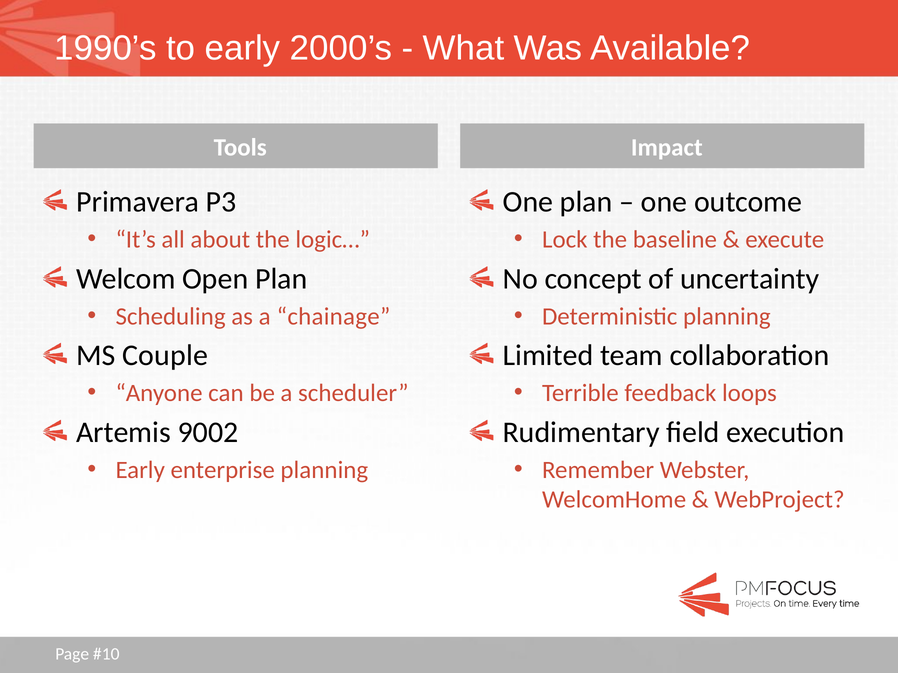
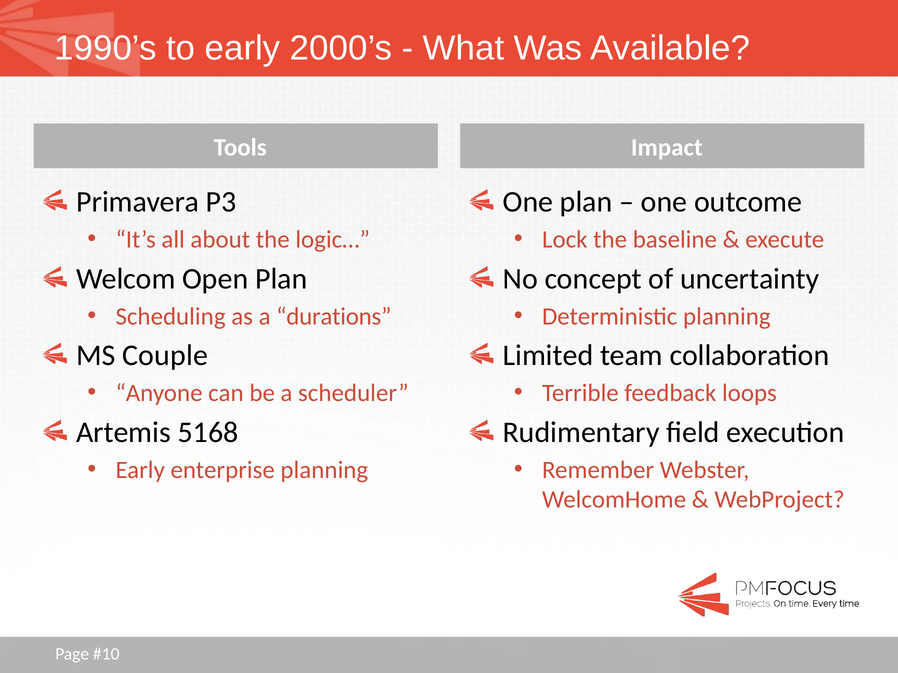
chainage: chainage -> durations (334, 317)
9002: 9002 -> 5168 (208, 433)
